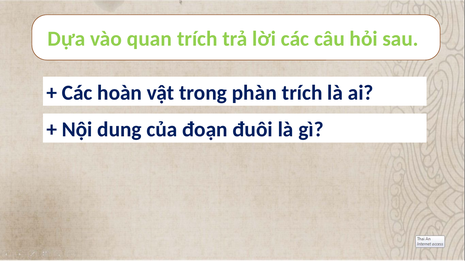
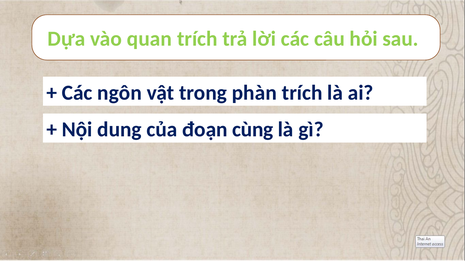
hoàn: hoàn -> ngôn (120, 93)
đuôi: đuôi -> cùng (253, 129)
